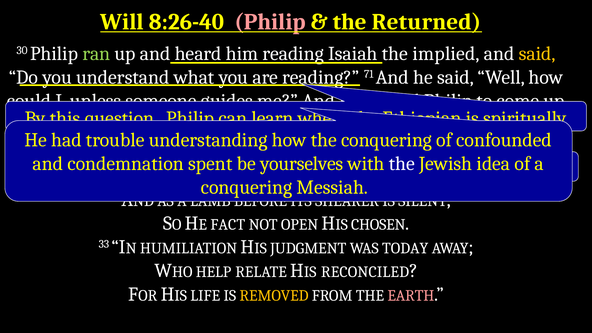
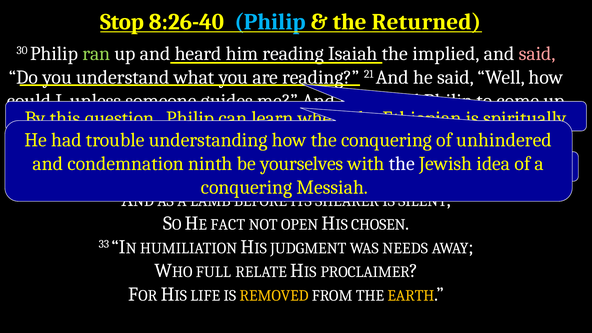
Will: Will -> Stop (122, 22)
Philip colour: pink -> light blue (270, 22)
said colour: yellow -> pink (537, 54)
71: 71 -> 21 (369, 74)
confounded: confounded -> unhindered (504, 140)
spent: spent -> ninth (210, 164)
TODAY: TODAY -> NEEDS (405, 248)
HELP: HELP -> FULL (213, 272)
RECONCILED: RECONCILED -> PROCLAIMER (365, 272)
EARTH colour: pink -> yellow (411, 296)
